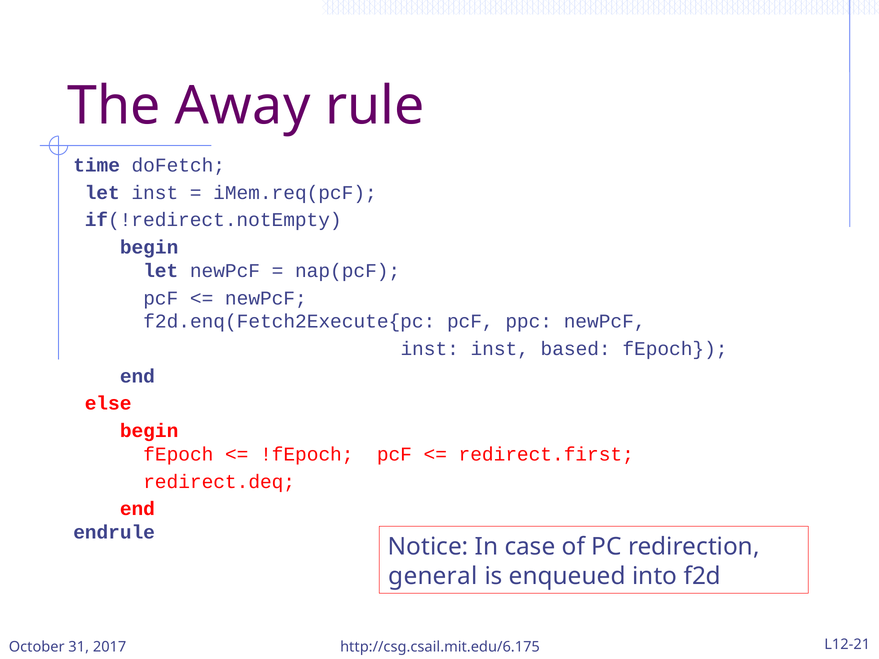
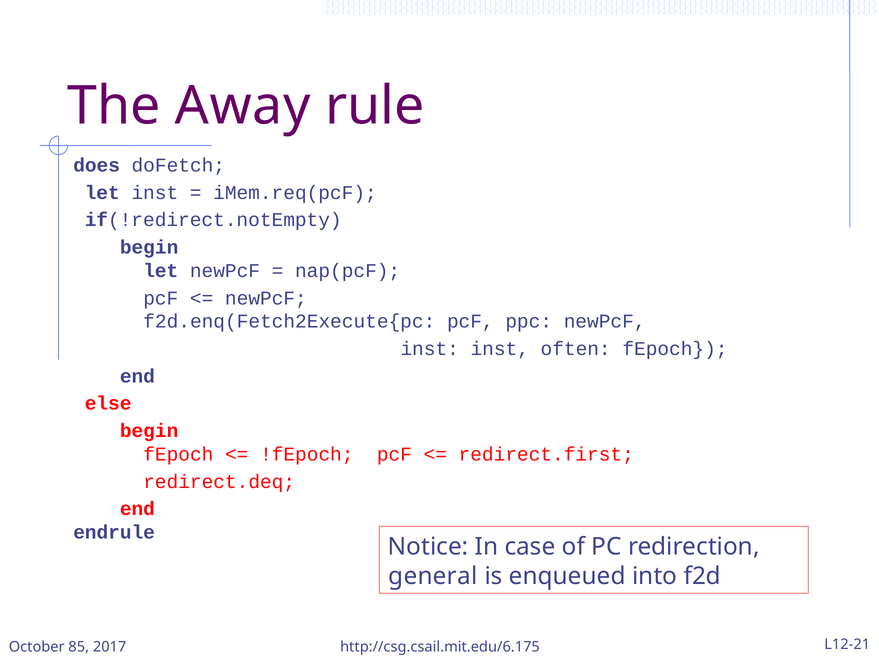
time: time -> does (97, 165)
based: based -> often (576, 349)
31: 31 -> 85 (79, 647)
